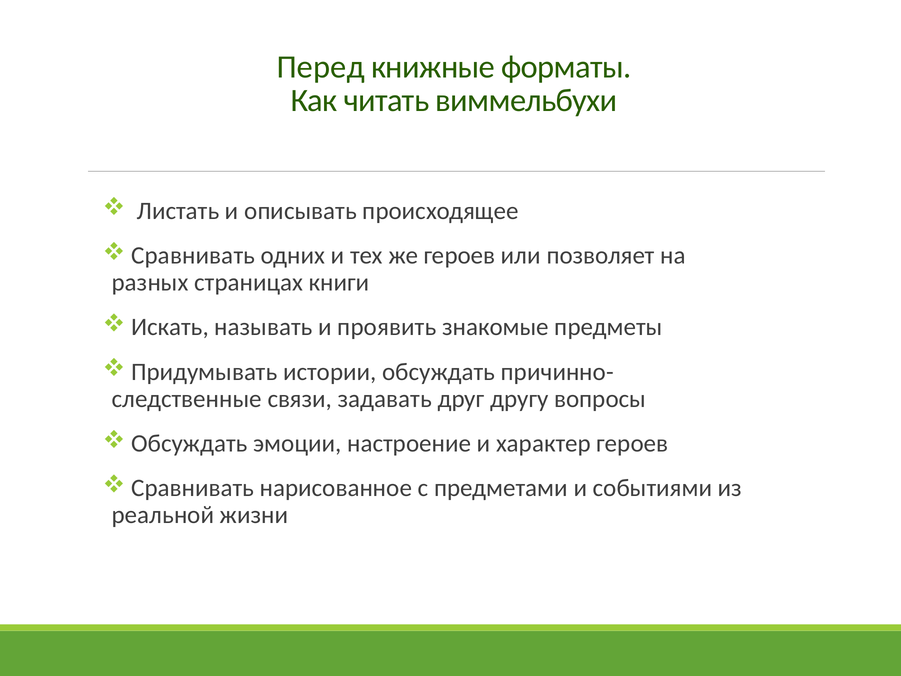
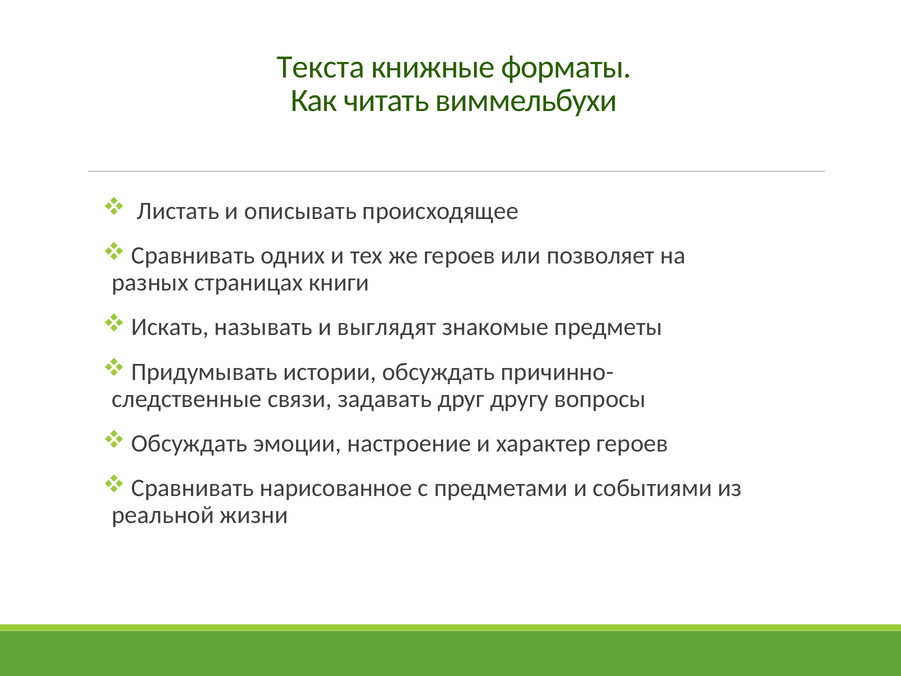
Перед: Перед -> Текста (321, 67)
проявить: проявить -> выглядят (387, 327)
